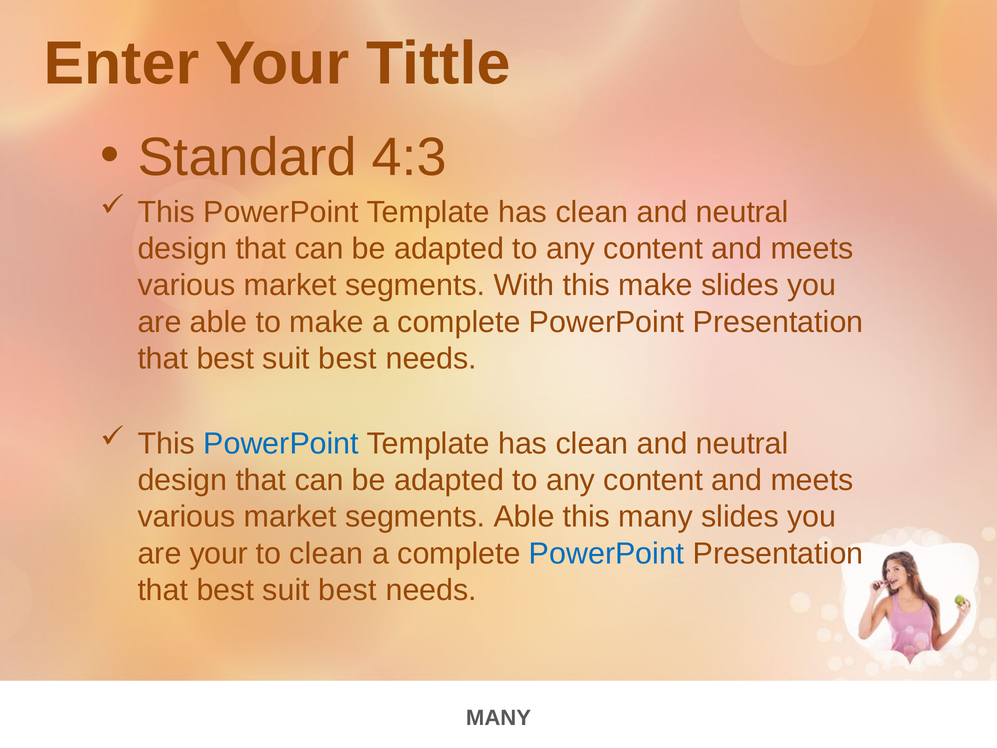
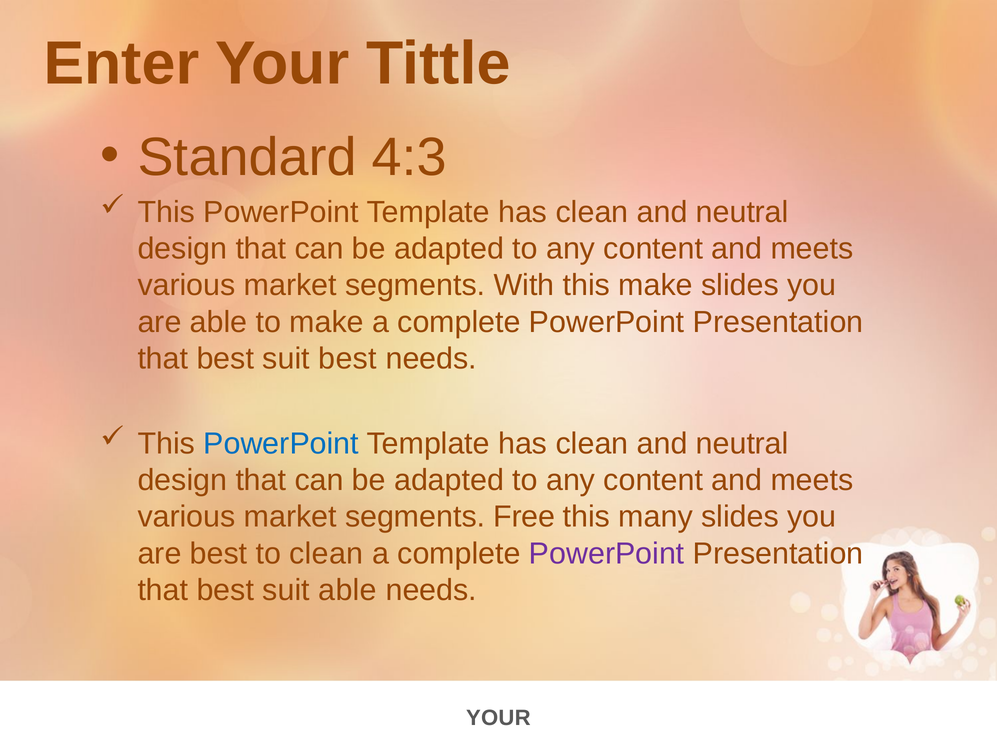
segments Able: Able -> Free (524, 517)
are your: your -> best (219, 553)
PowerPoint colour: blue -> purple (607, 553)
best: best -> able (348, 590)
MANY: MANY -> YOUR (498, 718)
